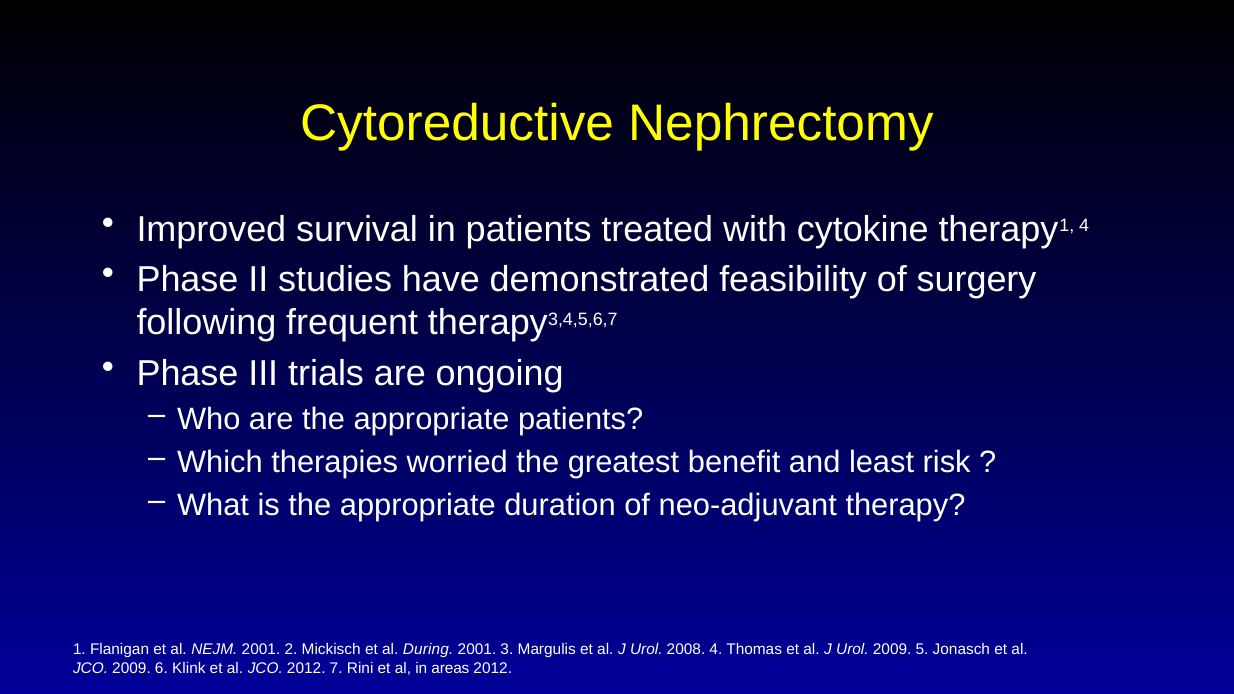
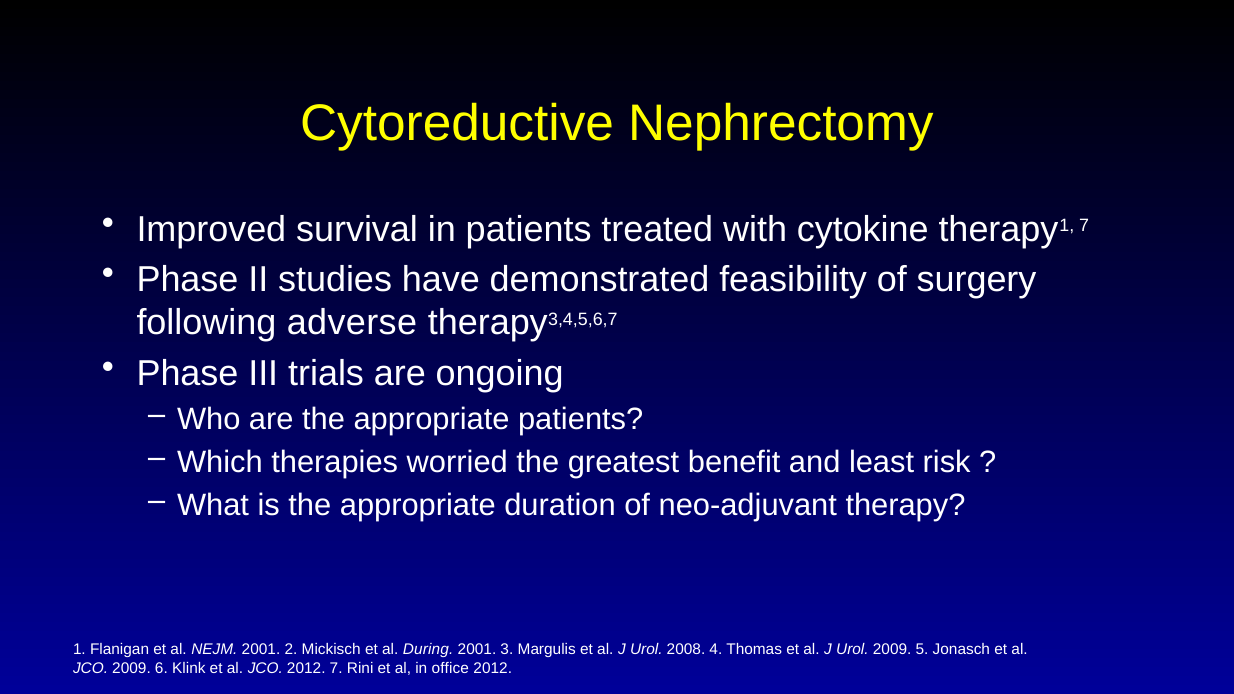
1 4: 4 -> 7 (1084, 226)
frequent: frequent -> adverse (352, 323)
areas: areas -> office (450, 668)
